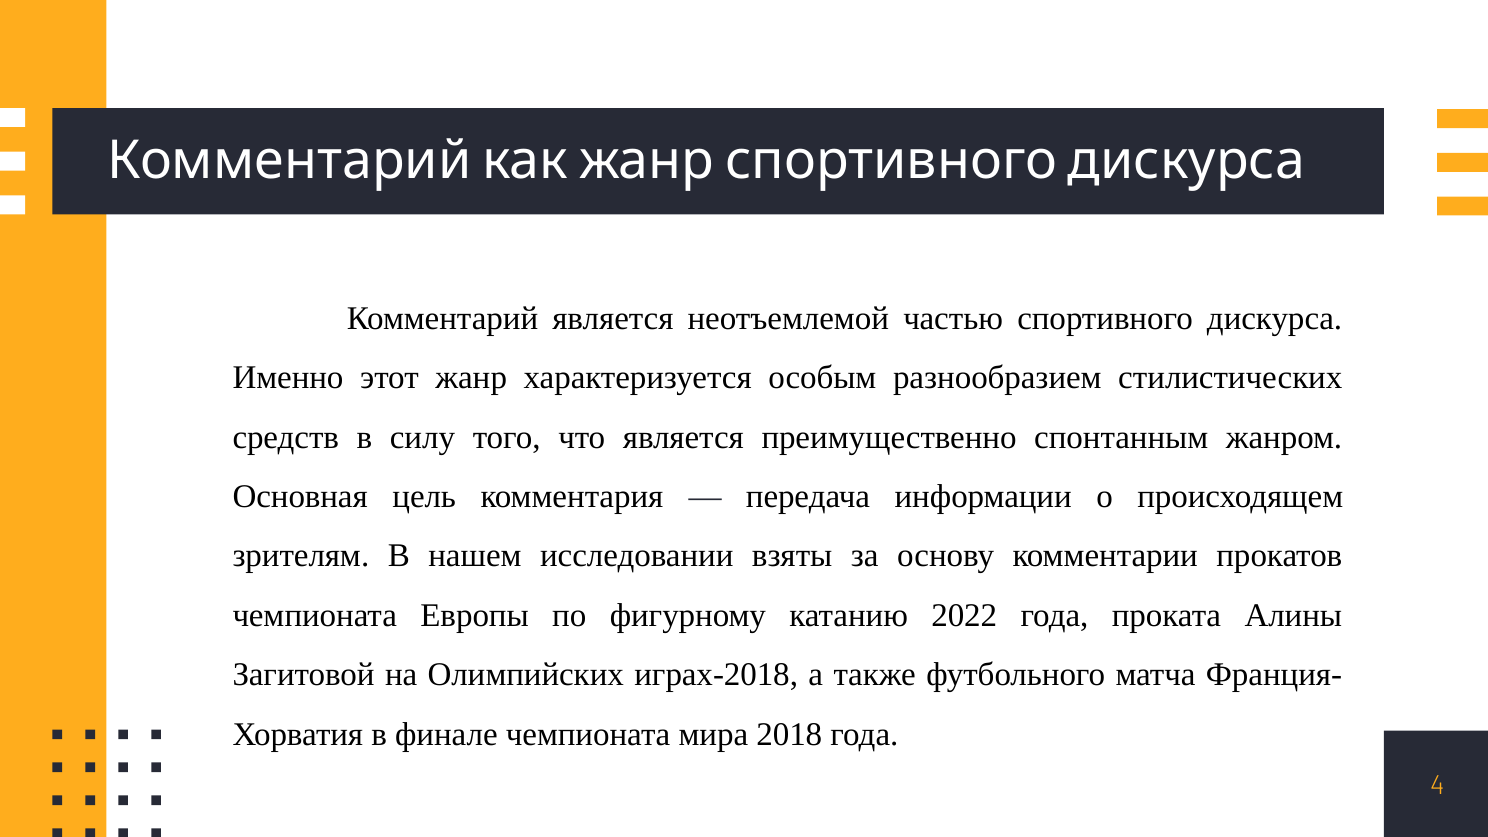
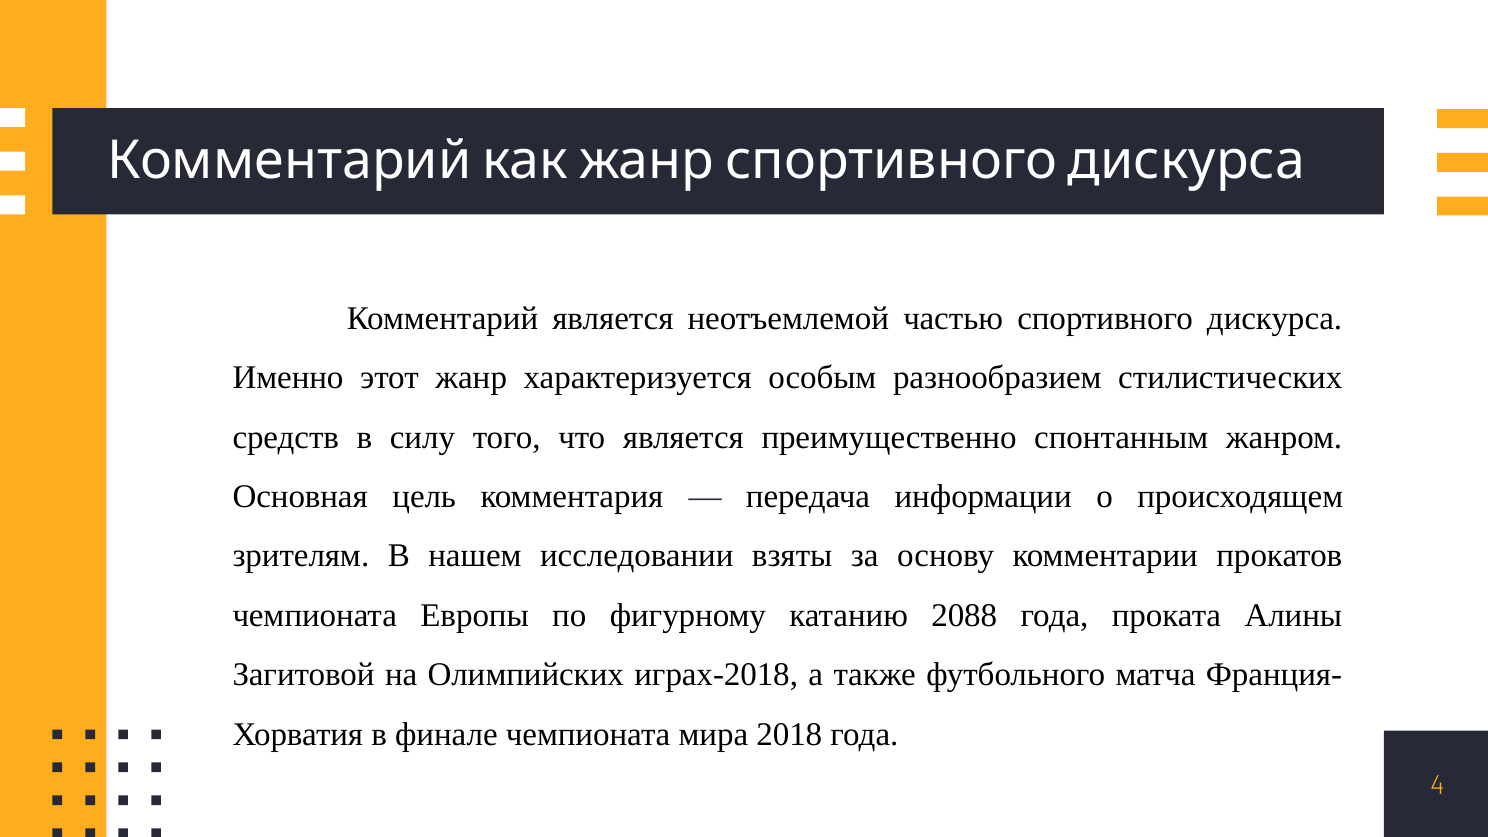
2022: 2022 -> 2088 (964, 616)
